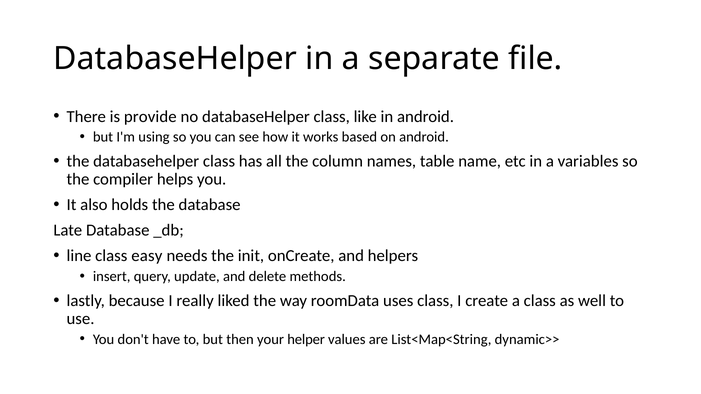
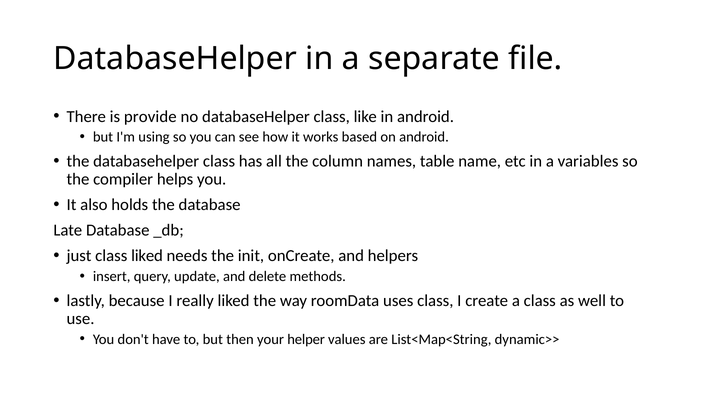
line: line -> just (79, 256)
class easy: easy -> liked (147, 256)
